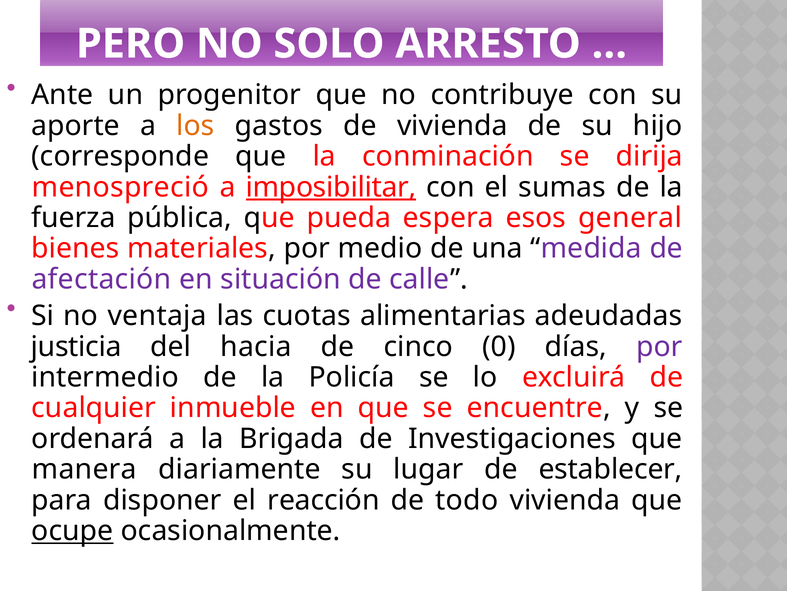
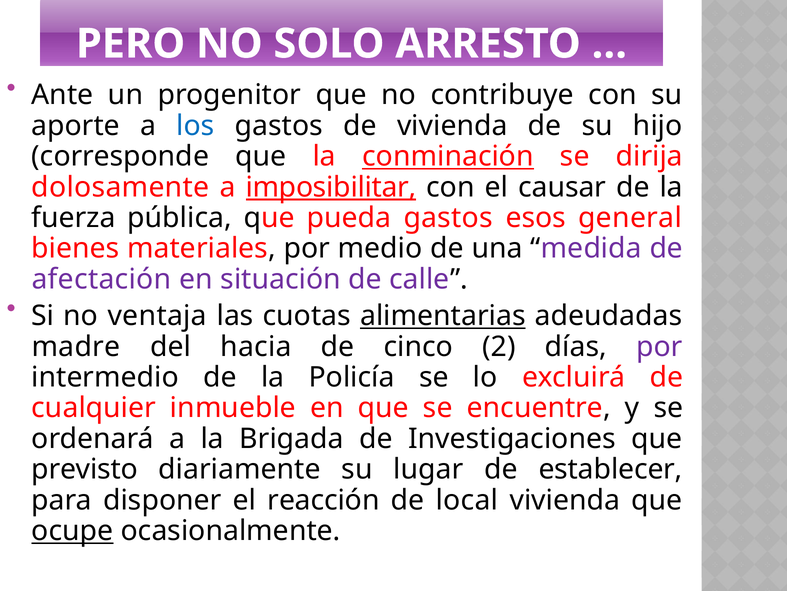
los colour: orange -> blue (196, 126)
conminación underline: none -> present (448, 156)
menospreció: menospreció -> dolosamente (120, 187)
sumas: sumas -> causar (562, 187)
pueda espera: espera -> gastos (448, 218)
alimentarias underline: none -> present (443, 316)
justicia: justicia -> madre (76, 346)
0: 0 -> 2 (499, 346)
manera: manera -> previsto (85, 469)
todo: todo -> local (467, 500)
